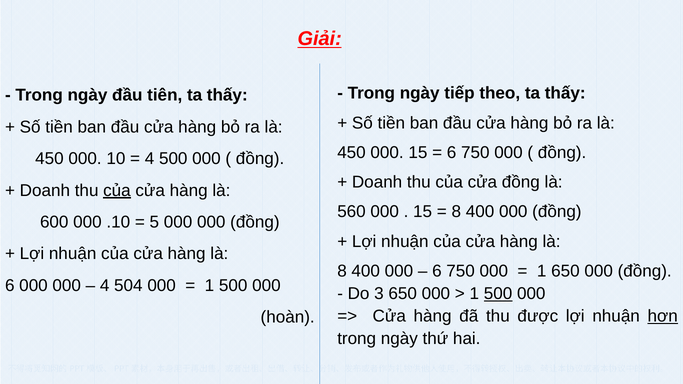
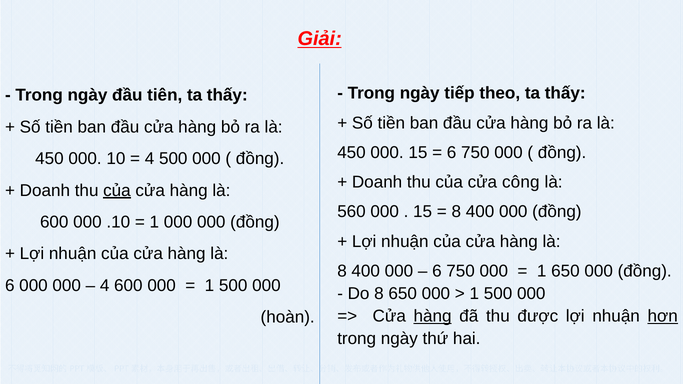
cửa đồng: đồng -> công (521, 182)
5: 5 -> 1 (154, 222)
4 504: 504 -> 600 (128, 286)
Do 3: 3 -> 8 (379, 294)
500 underline: present -> none (498, 294)
hàng underline: none -> present (433, 316)
